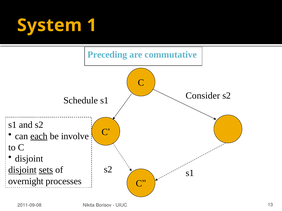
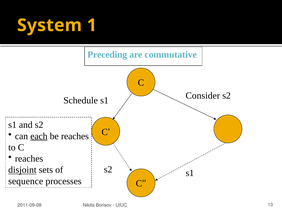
be involve: involve -> reaches (75, 136)
disjoint: disjoint -> reaches (29, 159)
sets underline: present -> none (46, 170)
overnight: overnight -> sequence (26, 182)
